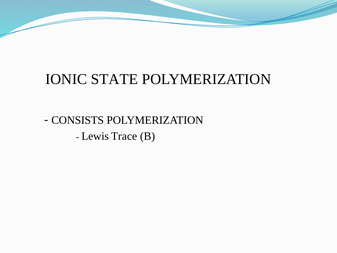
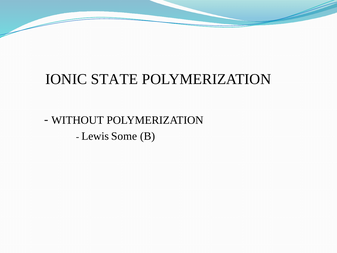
CONSISTS: CONSISTS -> WITHOUT (78, 120)
Trace: Trace -> Some (124, 136)
